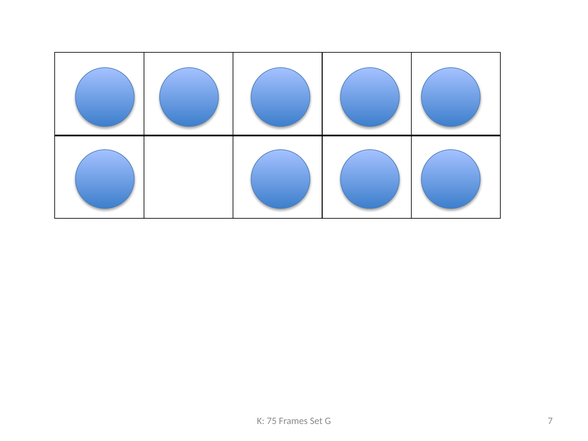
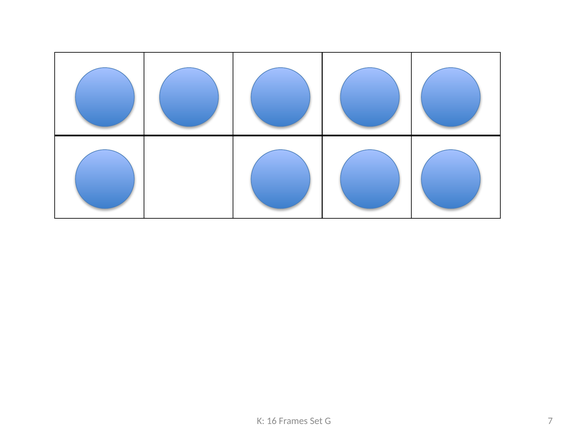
75: 75 -> 16 (272, 421)
